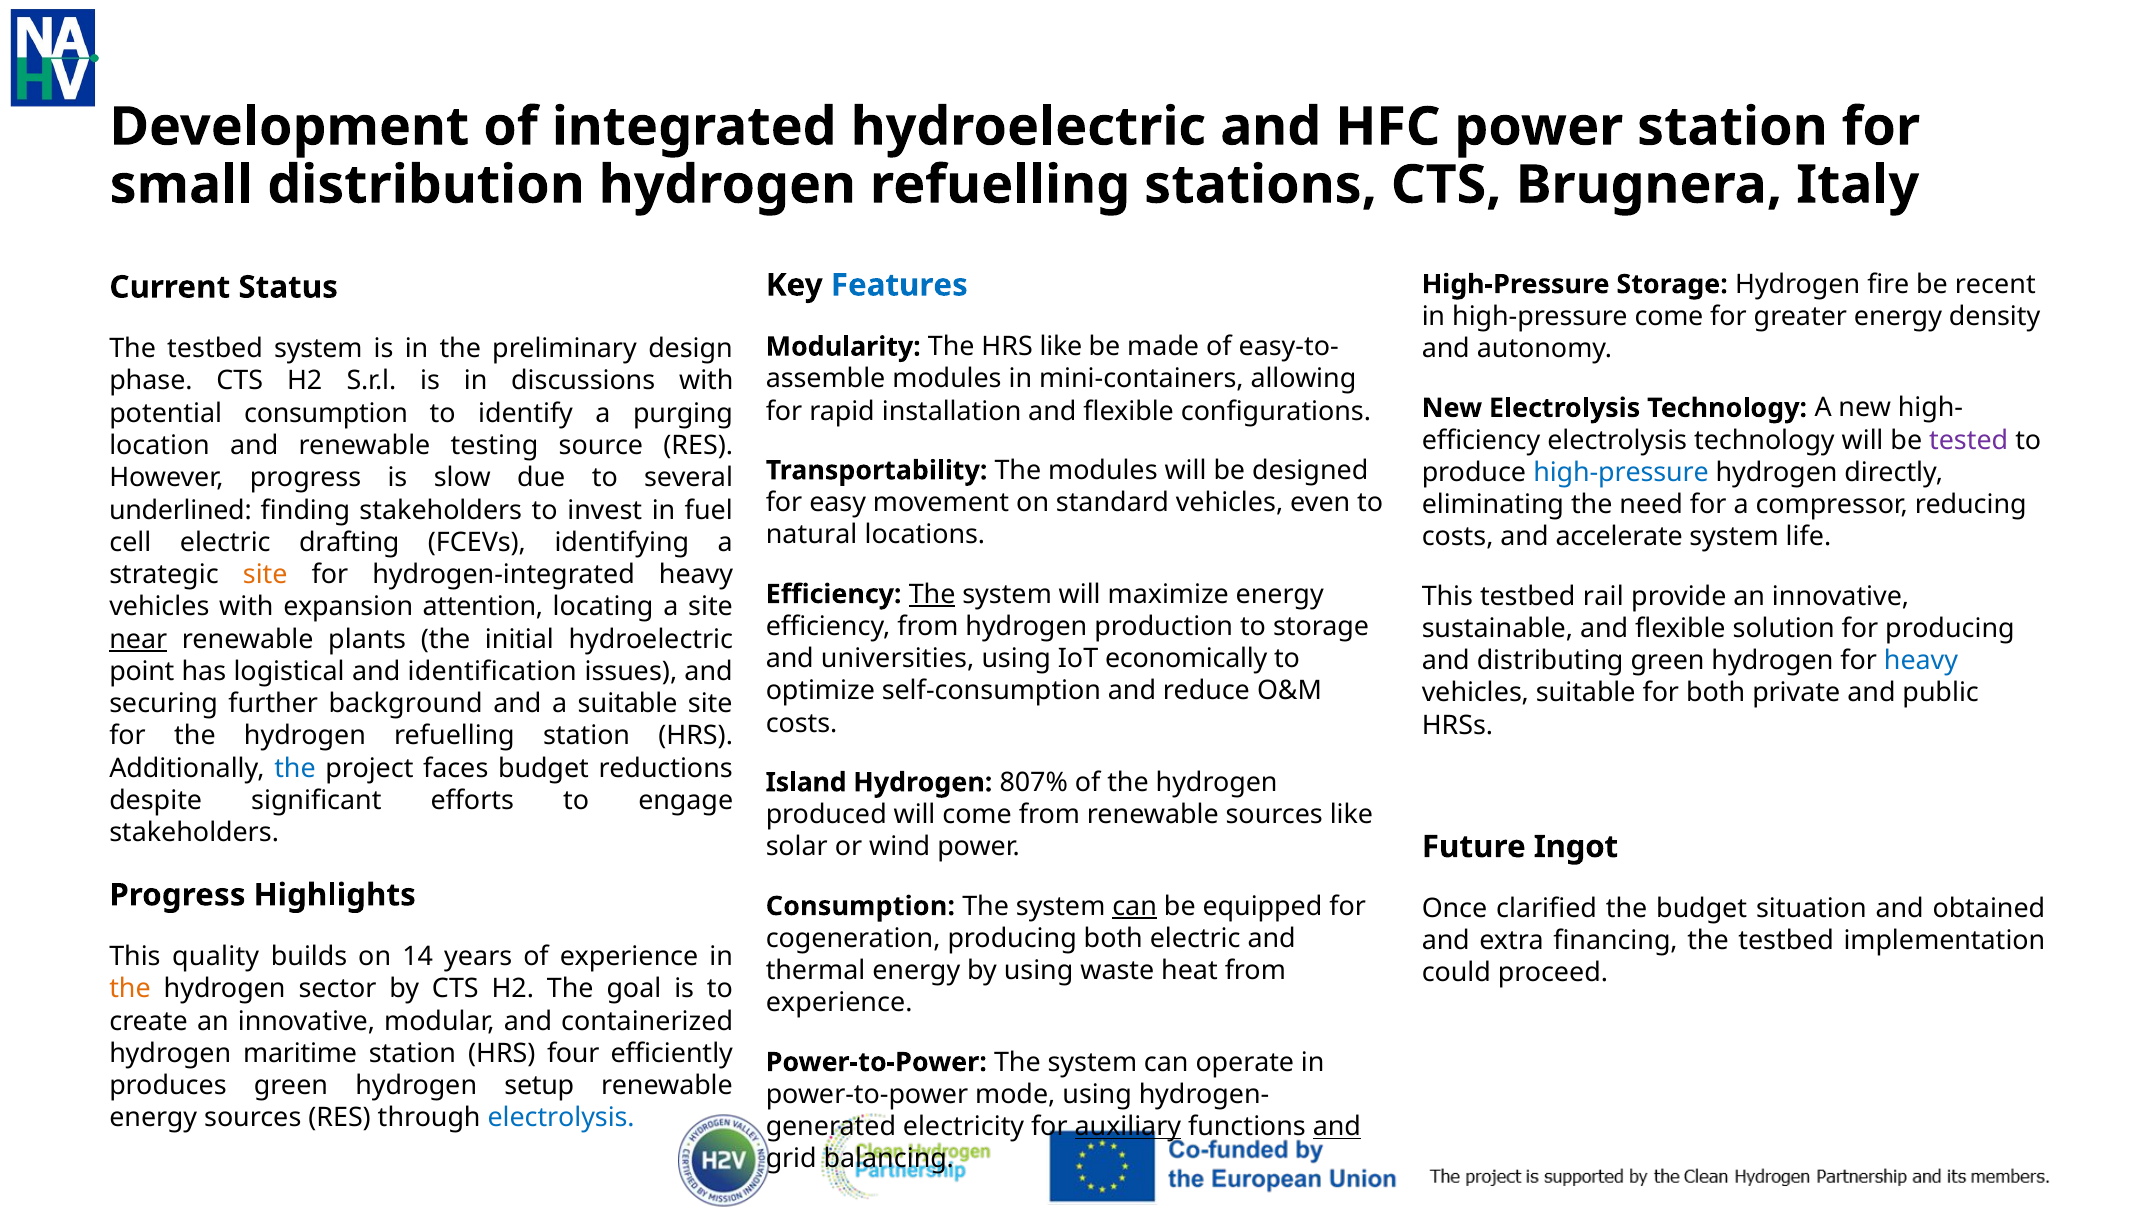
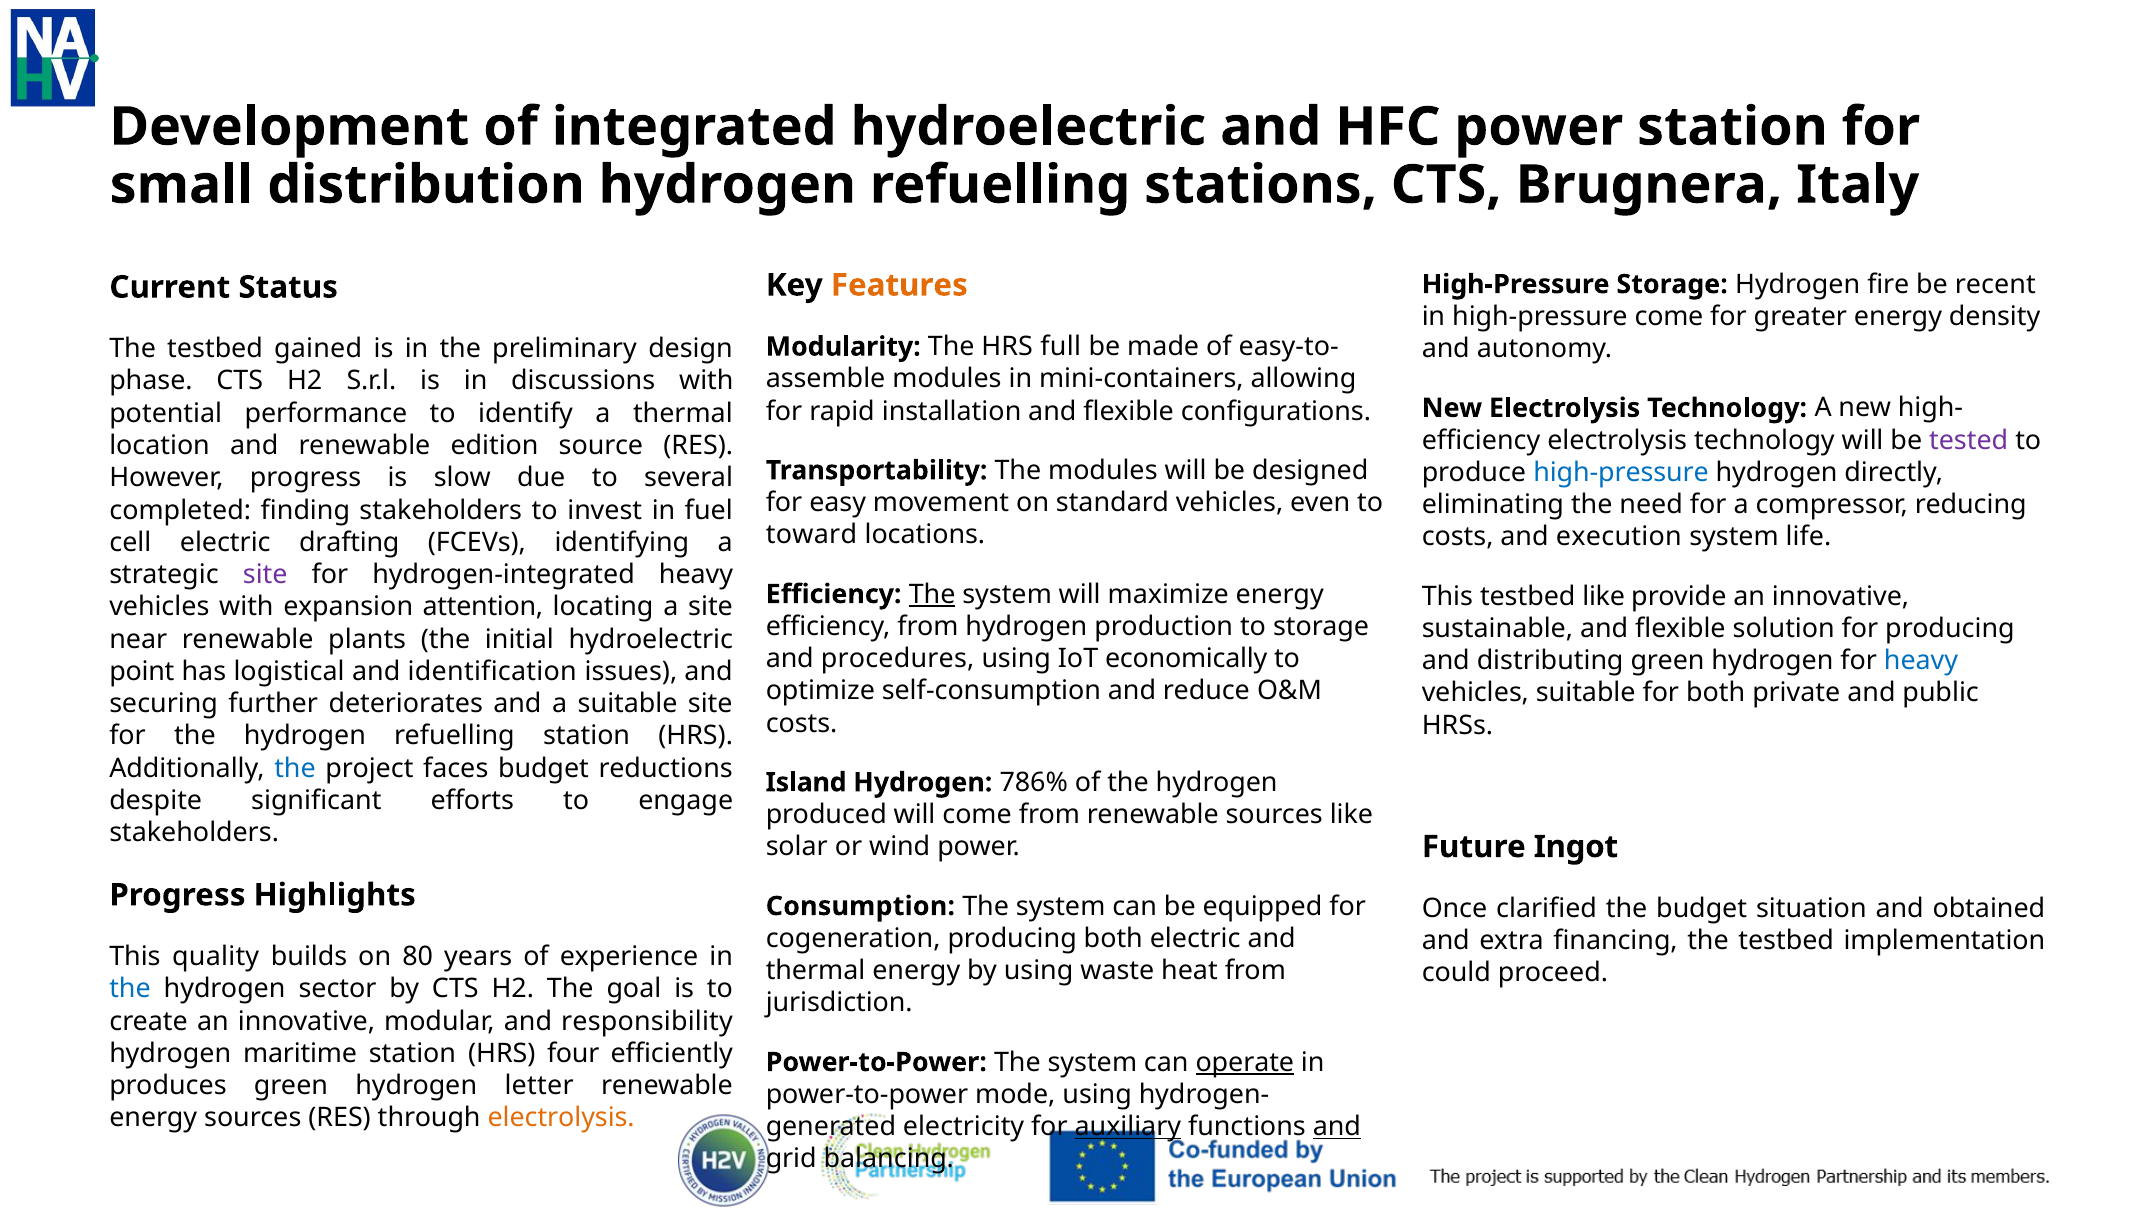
Features colour: blue -> orange (899, 285)
testbed system: system -> gained (318, 349)
HRS like: like -> full (1061, 347)
potential consumption: consumption -> performance (326, 414)
a purging: purging -> thermal (683, 414)
testing: testing -> edition (495, 446)
underlined: underlined -> completed (180, 510)
natural: natural -> toward (812, 535)
accelerate: accelerate -> execution (1619, 537)
site colour: orange -> purple (265, 575)
testbed rail: rail -> like (1604, 597)
near underline: present -> none (138, 640)
universities: universities -> procedures (898, 659)
background: background -> deteriorates (406, 704)
807%: 807% -> 786% (1034, 783)
can underline: present -> none (1135, 907)
14: 14 -> 80 (418, 957)
the colour: orange -> blue (130, 989)
experience: experience -> jurisdiction (839, 1003)
containerized: containerized -> responsibility (647, 1022)
operate underline: none -> present (1245, 1063)
setup: setup -> letter (539, 1086)
electrolysis colour: blue -> orange (561, 1118)
